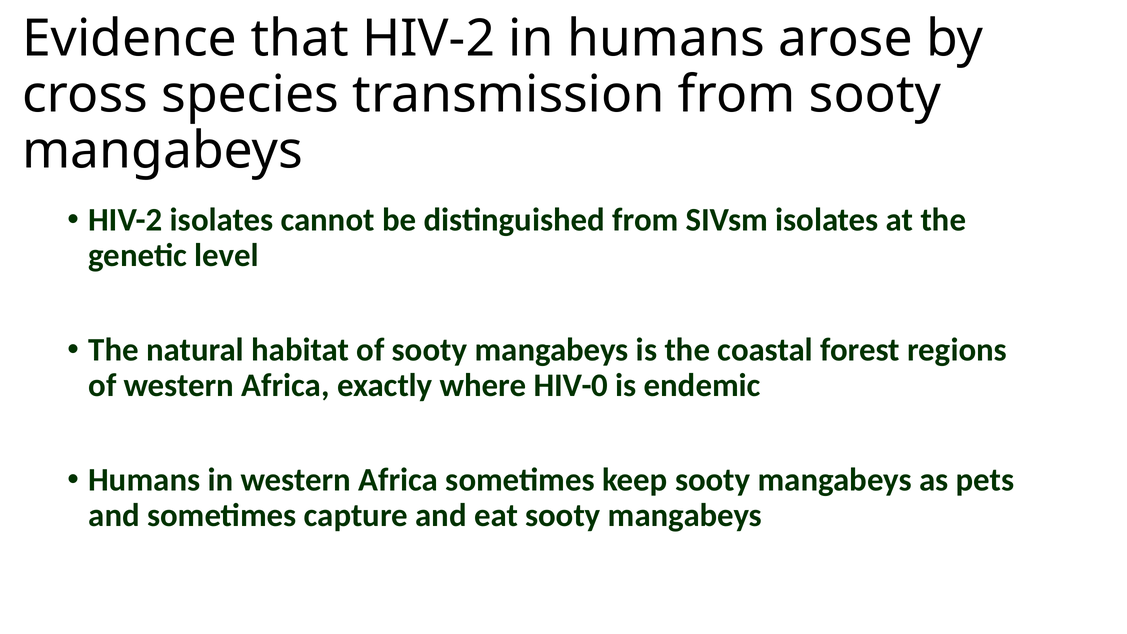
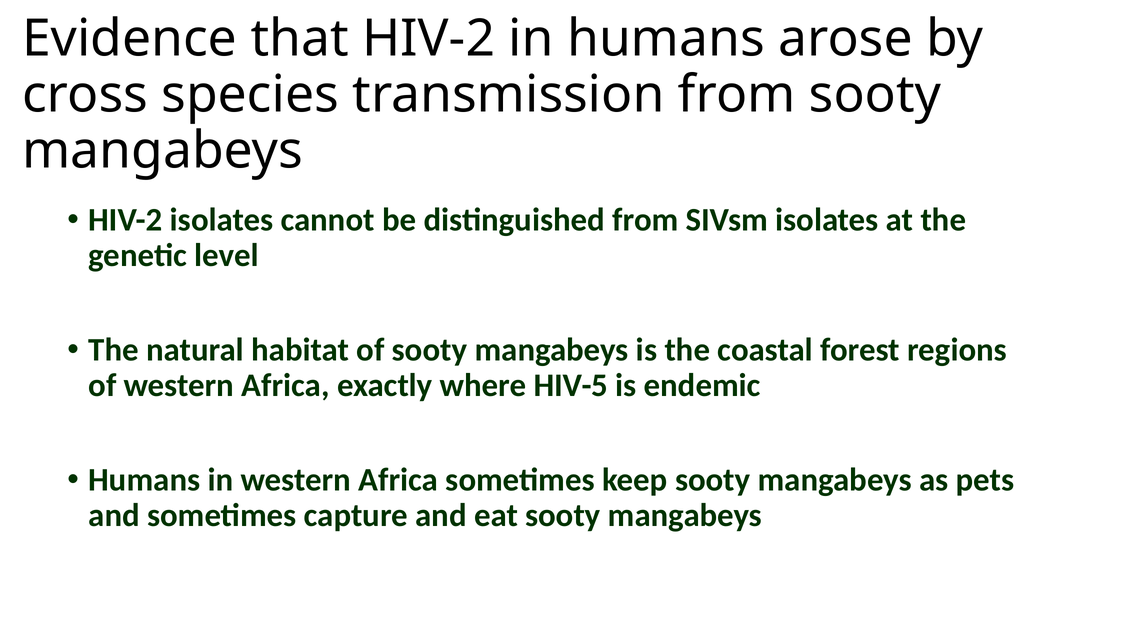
HIV-0: HIV-0 -> HIV-5 (571, 386)
